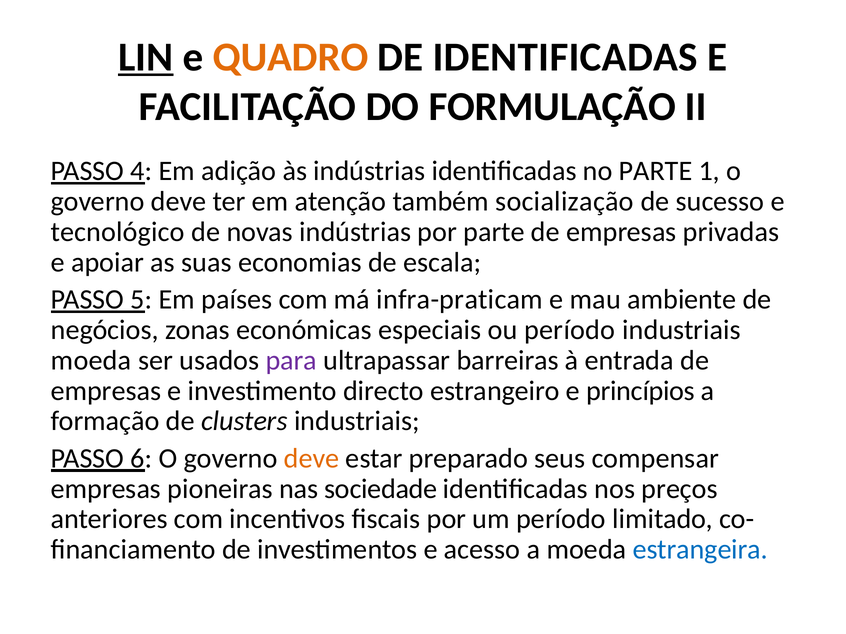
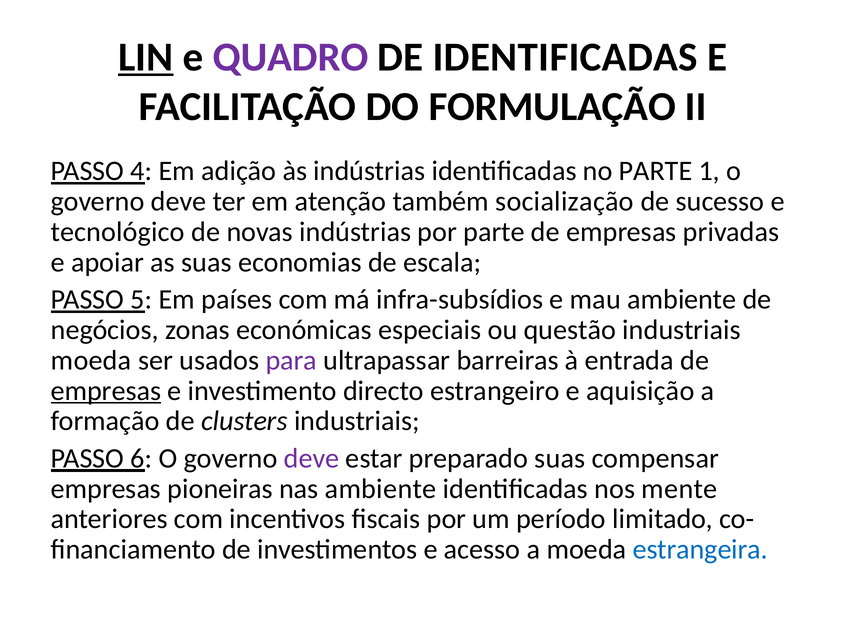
QUADRO colour: orange -> purple (291, 57)
infra-praticam: infra-praticam -> infra-subsídios (460, 300)
ou período: período -> questão (570, 330)
empresas underline: none -> present (106, 391)
princípios: princípios -> aquisição (640, 391)
deve colour: orange -> purple (312, 459)
preparado seus: seus -> suas (560, 459)
nas sociedade: sociedade -> ambiente (381, 489)
preços: preços -> mente (679, 489)
